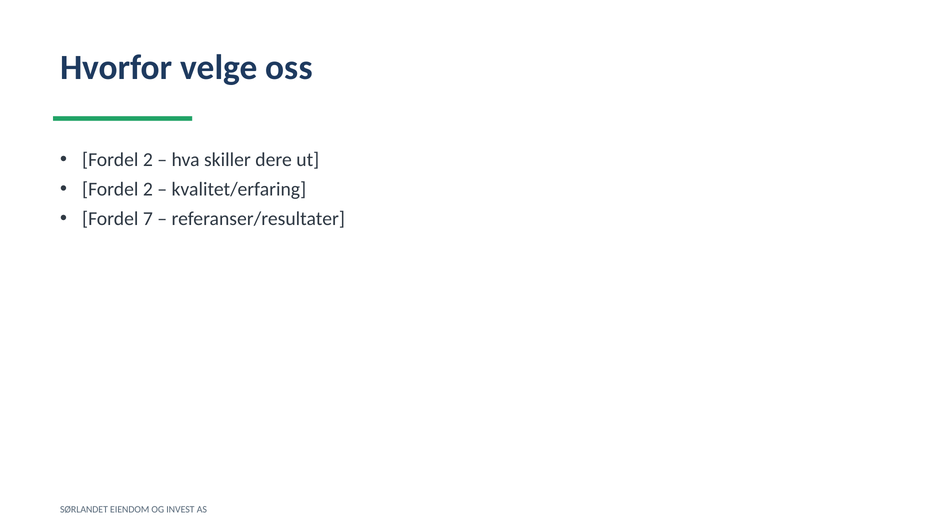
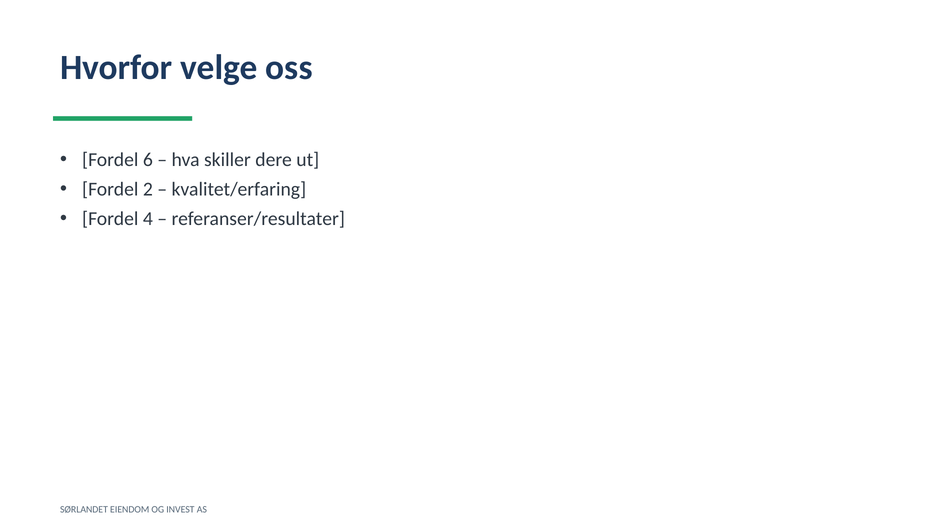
2: 2 -> 6 (148, 160)
7: 7 -> 4 (148, 219)
